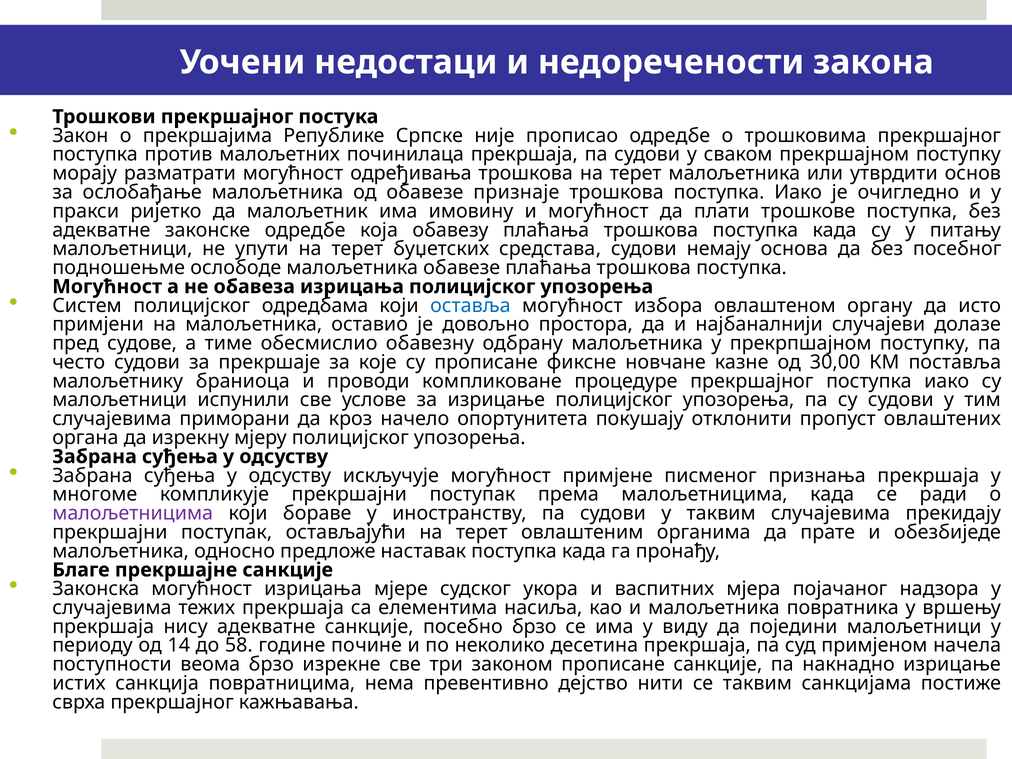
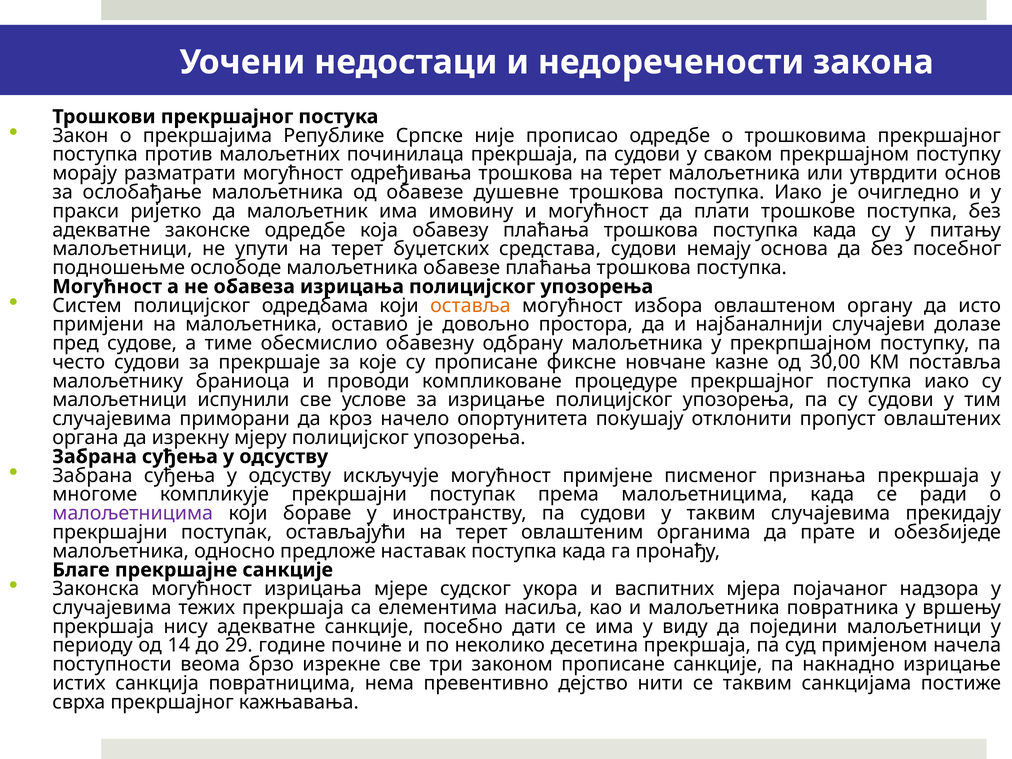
признаје: признаје -> душевне (516, 192)
оставља colour: blue -> orange (470, 306)
посебно брзо: брзо -> дати (534, 627)
58: 58 -> 29 (239, 645)
